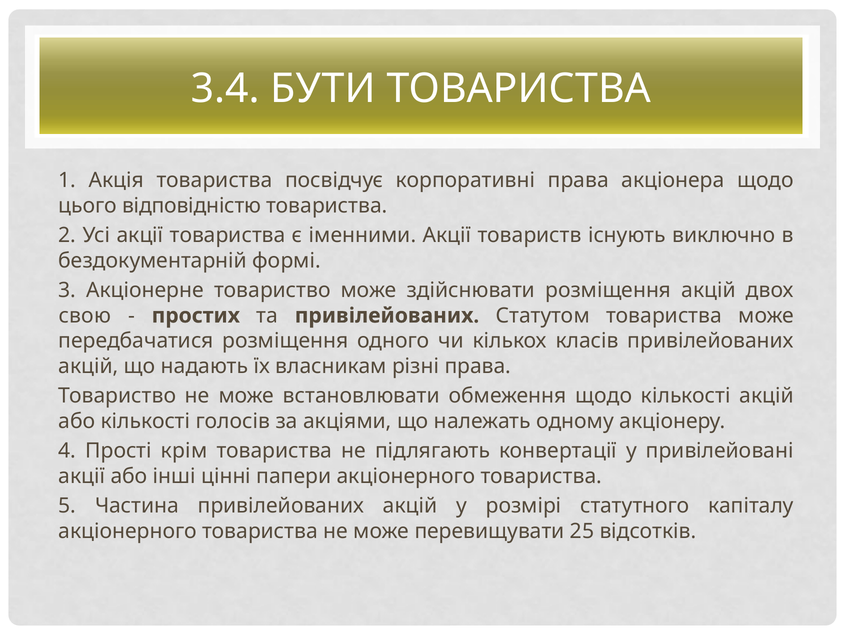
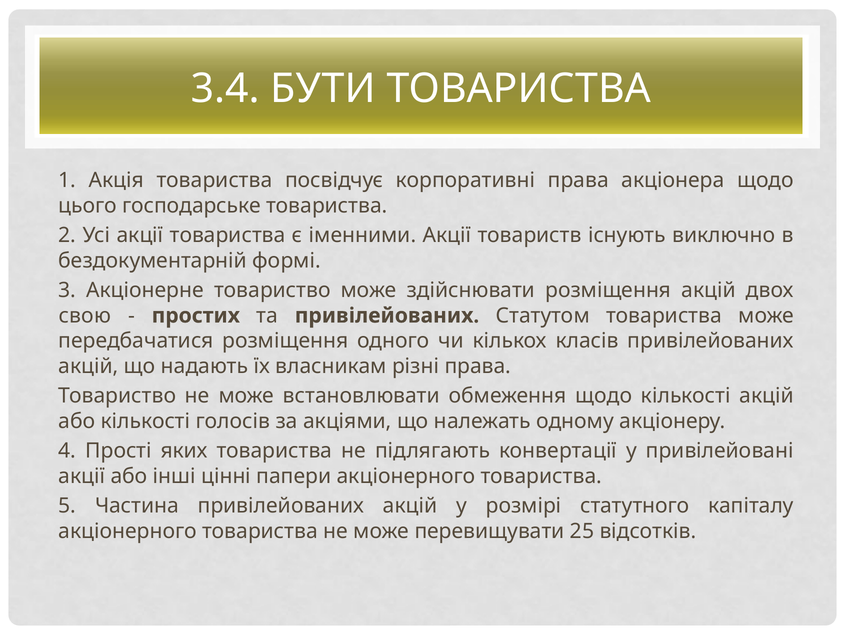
відповідністю: відповідністю -> господарське (192, 206)
крім: крім -> яких (184, 451)
